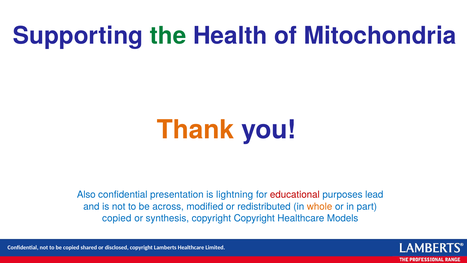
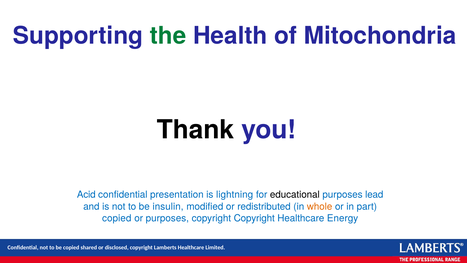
Thank colour: orange -> black (196, 130)
Also: Also -> Acid (86, 195)
educational colour: red -> black (295, 195)
across: across -> insulin (168, 206)
or synthesis: synthesis -> purposes (167, 218)
Models: Models -> Energy (343, 218)
